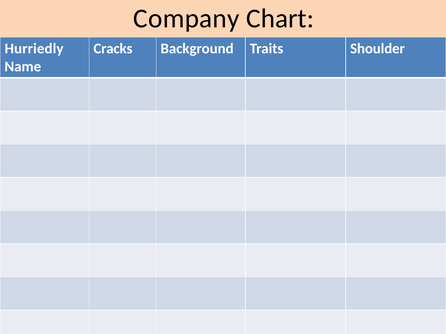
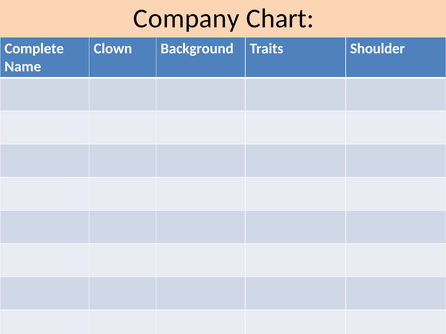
Hurriedly: Hurriedly -> Complete (34, 49)
Cracks: Cracks -> Clown (113, 49)
